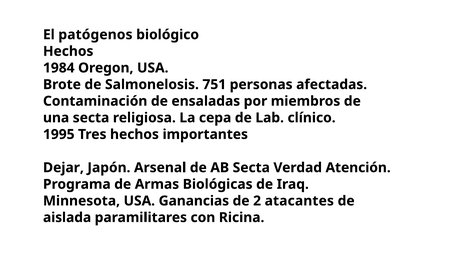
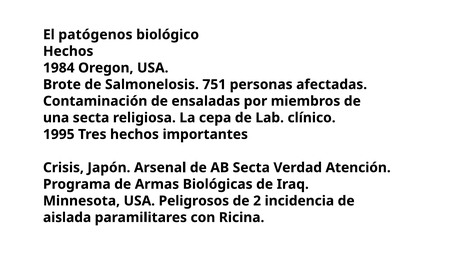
Dejar: Dejar -> Crisis (63, 167)
Ganancias: Ganancias -> Peligrosos (194, 201)
atacantes: atacantes -> incidencia (299, 201)
